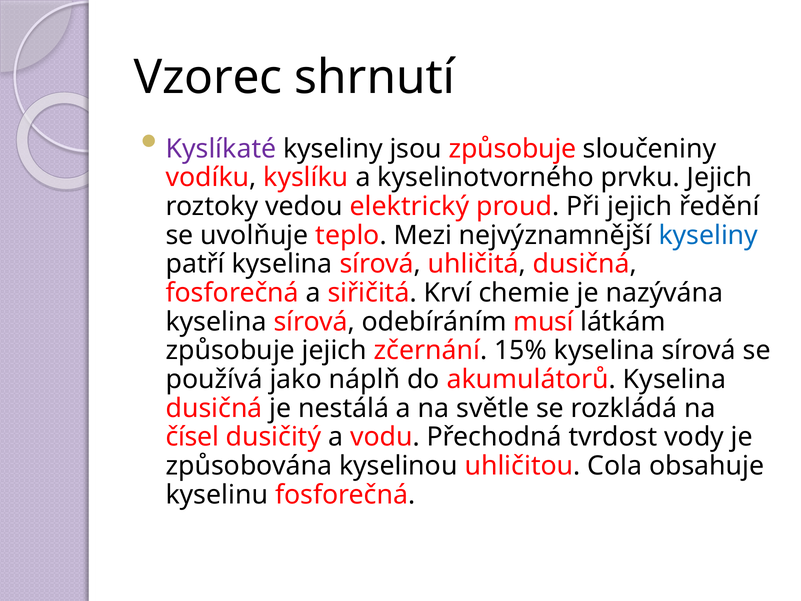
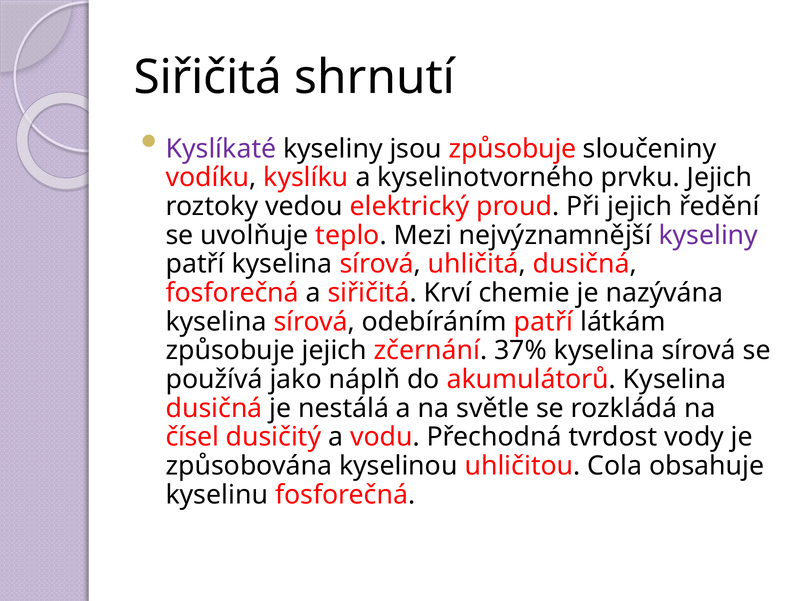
Vzorec: Vzorec -> Siřičitá (208, 77)
kyseliny colour: blue -> purple (708, 235)
odebíráním musí: musí -> patří (543, 322)
15%: 15% -> 37% (520, 350)
